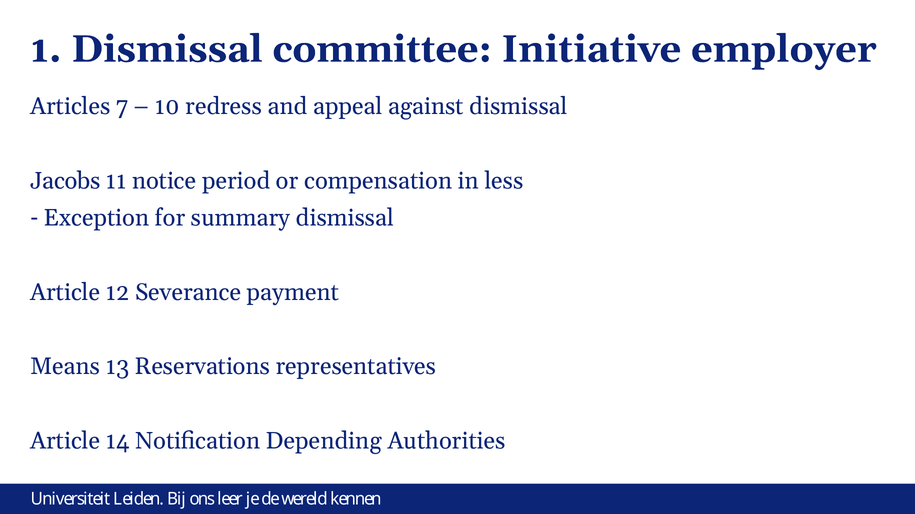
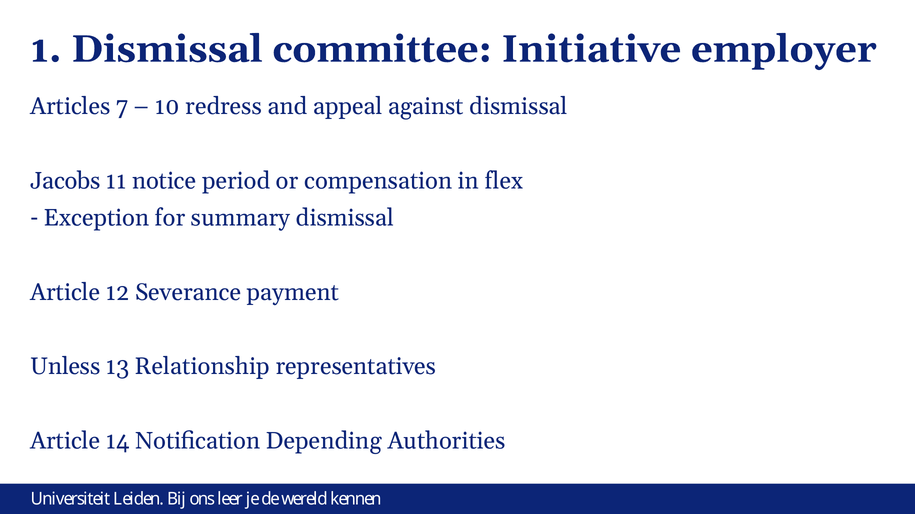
less: less -> flex (504, 181)
Means: Means -> Unless (65, 367)
Reservations: Reservations -> Relationship (202, 367)
